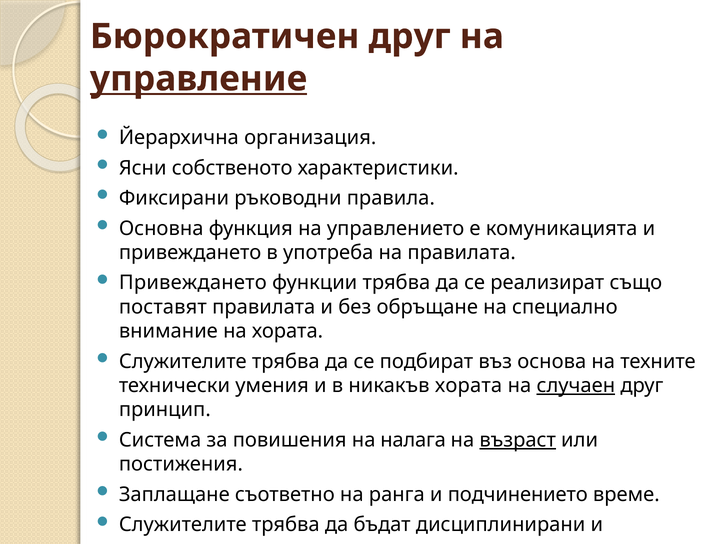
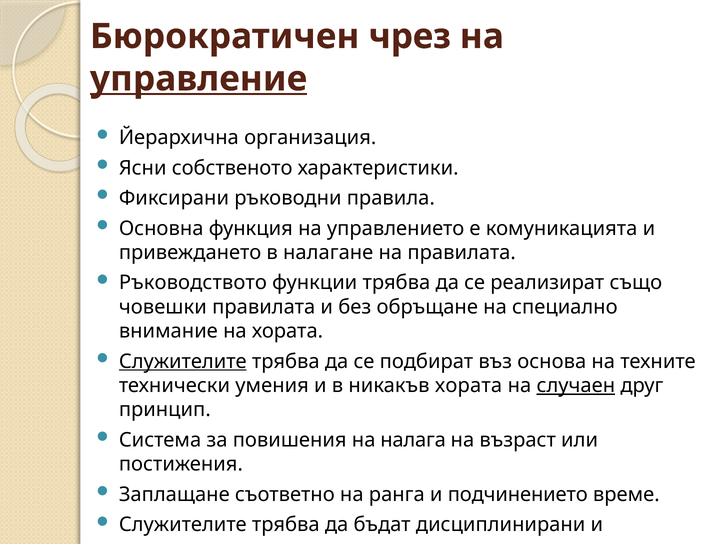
Бюрократичен друг: друг -> чрез (410, 36)
употреба: употреба -> налагане (328, 252)
Привеждането: Привеждането -> Ръководството (193, 283)
поставят: поставят -> човешки (163, 307)
Служителите underline: none -> present (183, 361)
възраст underline: present -> none (518, 440)
